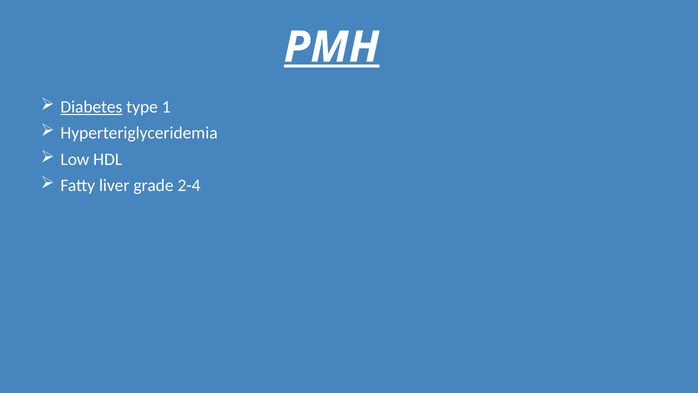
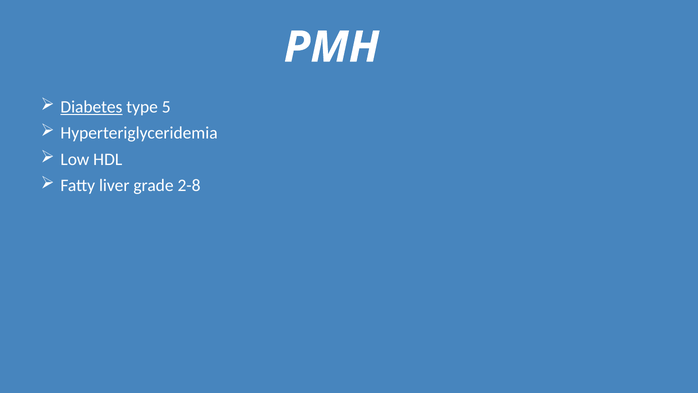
PMH underline: present -> none (332, 47)
1: 1 -> 5 (166, 107)
2-4: 2-4 -> 2-8 (189, 185)
